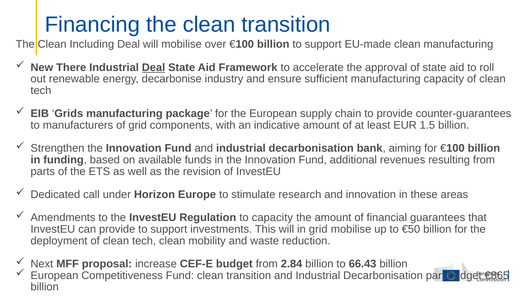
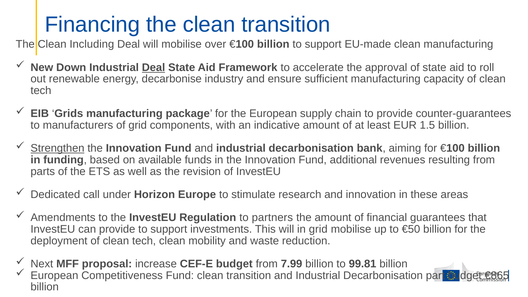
There: There -> Down (71, 67)
Strengthen underline: none -> present (57, 148)
to capacity: capacity -> partners (272, 218)
2.84: 2.84 -> 7.99 (292, 264)
66.43: 66.43 -> 99.81 (363, 264)
